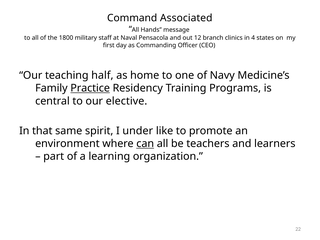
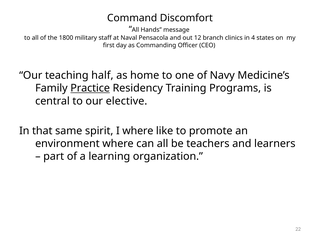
Associated: Associated -> Discomfort (186, 18)
I under: under -> where (138, 131)
can underline: present -> none (145, 144)
